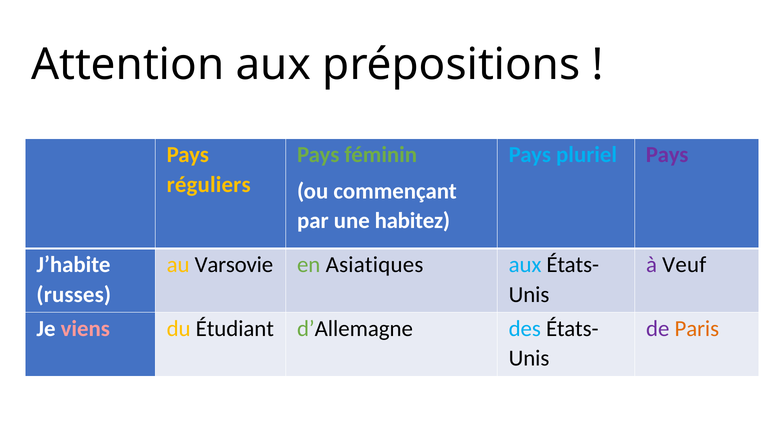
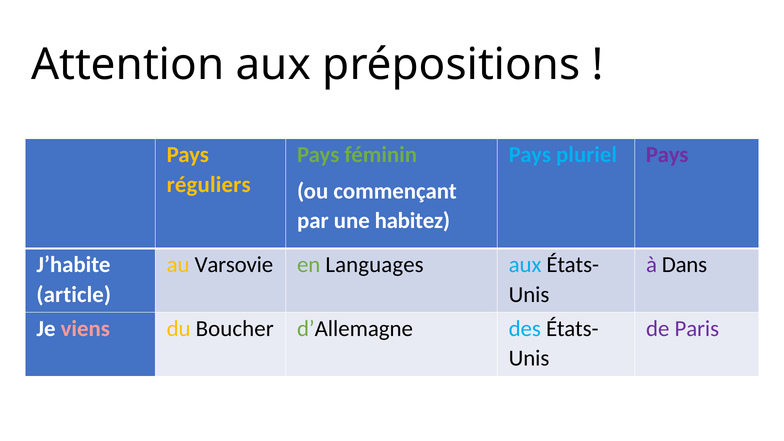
Asiatiques: Asiatiques -> Languages (375, 265)
Veuf: Veuf -> Dans (684, 265)
russes: russes -> article (74, 295)
Étudiant: Étudiant -> Boucher (235, 329)
Paris colour: orange -> purple (697, 329)
